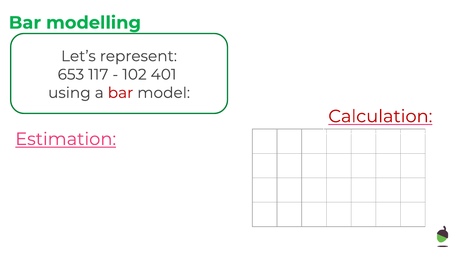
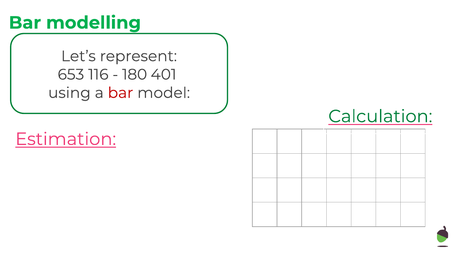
117: 117 -> 116 (98, 75)
102: 102 -> 180 (135, 75)
Calculation colour: red -> green (380, 116)
